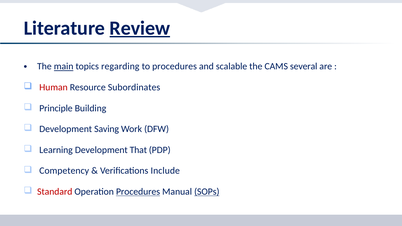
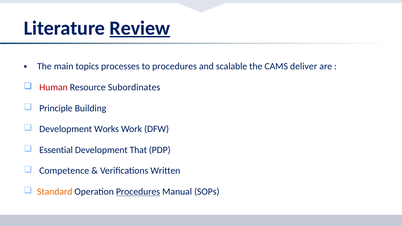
main underline: present -> none (64, 66)
regarding: regarding -> processes (120, 66)
several: several -> deliver (304, 66)
Saving: Saving -> Works (107, 129)
Learning: Learning -> Essential (56, 150)
Competency: Competency -> Competence (64, 171)
Include: Include -> Written (165, 171)
Standard colour: red -> orange (55, 192)
SOPs underline: present -> none (207, 192)
